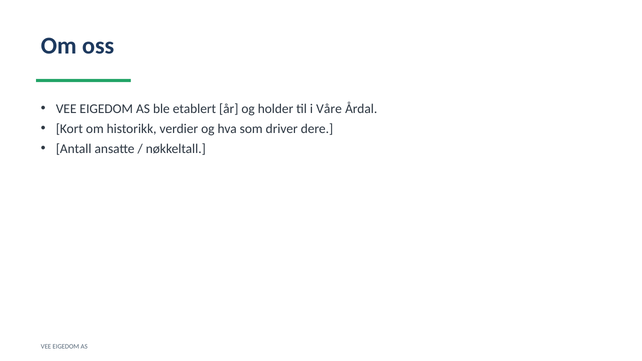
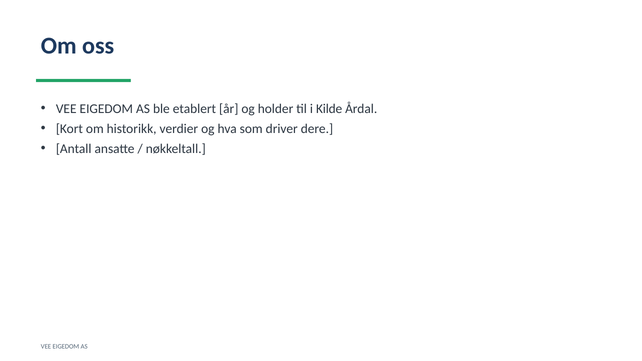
Våre: Våre -> Kilde (329, 109)
